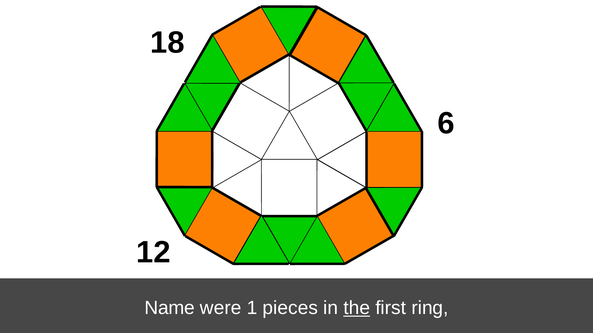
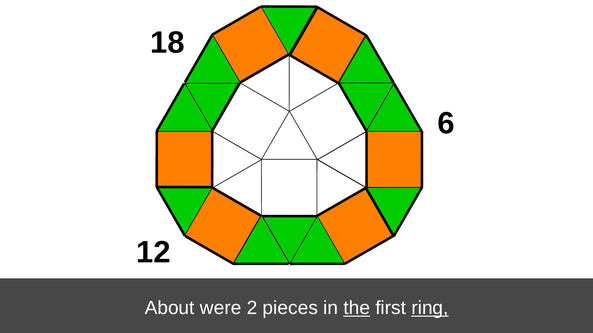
Name: Name -> About (170, 308)
1: 1 -> 2 (252, 308)
ring underline: none -> present (430, 308)
